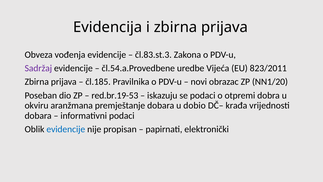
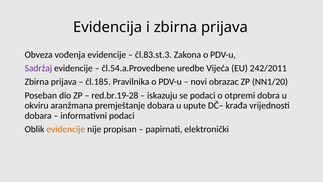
823/2011: 823/2011 -> 242/2011 (268, 68)
red.br.19-53: red.br.19-53 -> red.br.19-28 (115, 95)
dobio: dobio -> upute (195, 105)
evidencije colour: blue -> orange (66, 129)
